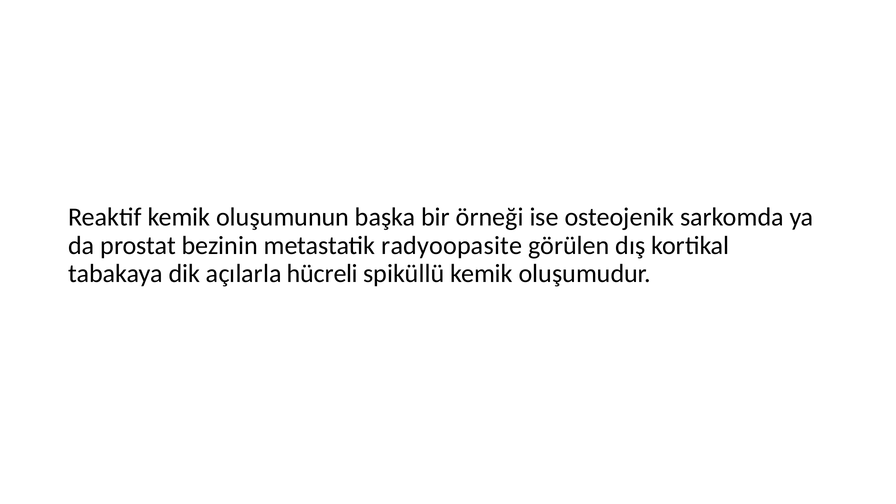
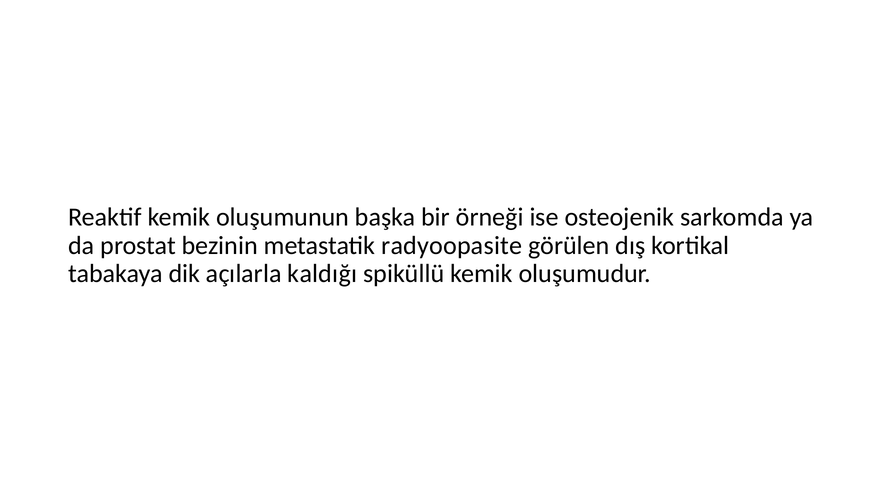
hücreli: hücreli -> kaldığı (322, 274)
